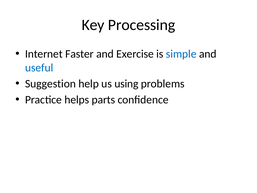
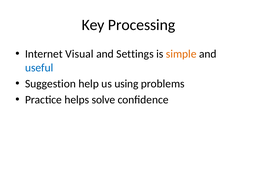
Faster: Faster -> Visual (79, 54)
Exercise: Exercise -> Settings (135, 54)
simple colour: blue -> orange (181, 54)
parts: parts -> solve (103, 100)
